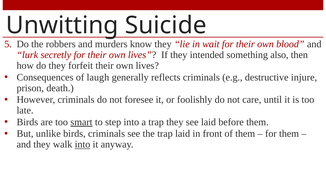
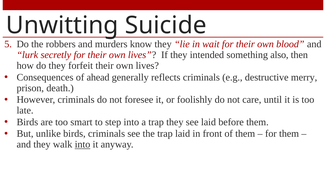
laugh: laugh -> ahead (98, 77)
injure: injure -> merry (304, 77)
smart underline: present -> none (81, 122)
